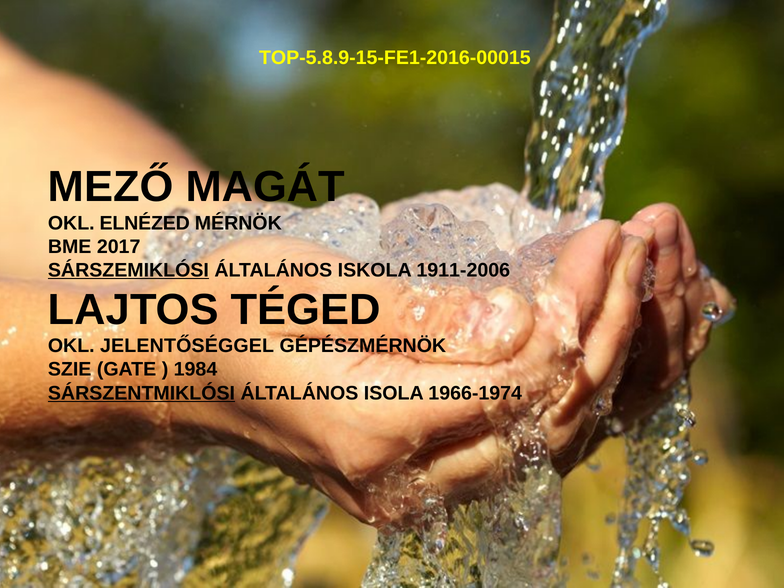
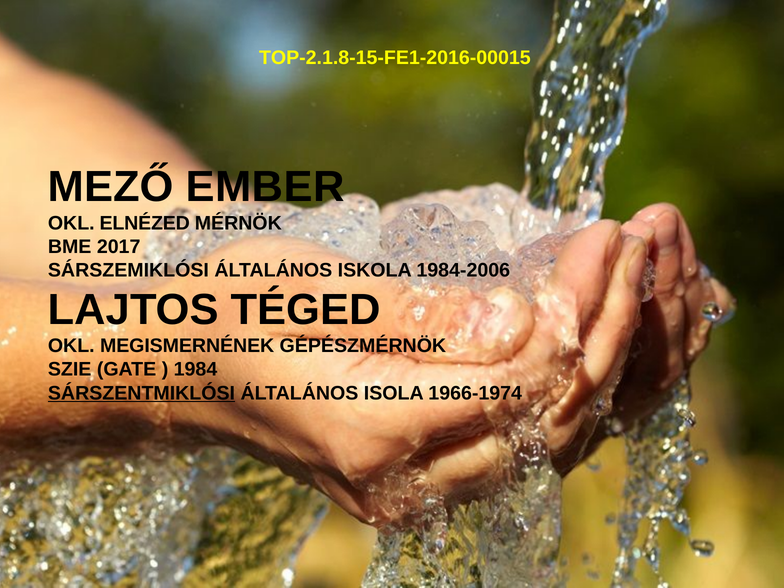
TOP-5.8.9-15-FE1-2016-00015: TOP-5.8.9-15-FE1-2016-00015 -> TOP-2.1.8-15-FE1-2016-00015 (395, 58)
MAGÁT: MAGÁT -> EMBER (265, 187)
SÁRSZEMIKLÓSI underline: present -> none (128, 270)
1911-2006: 1911-2006 -> 1984-2006 (463, 270)
JELENTŐSÉGGEL: JELENTŐSÉGGEL -> MEGISMERNÉNEK (187, 346)
